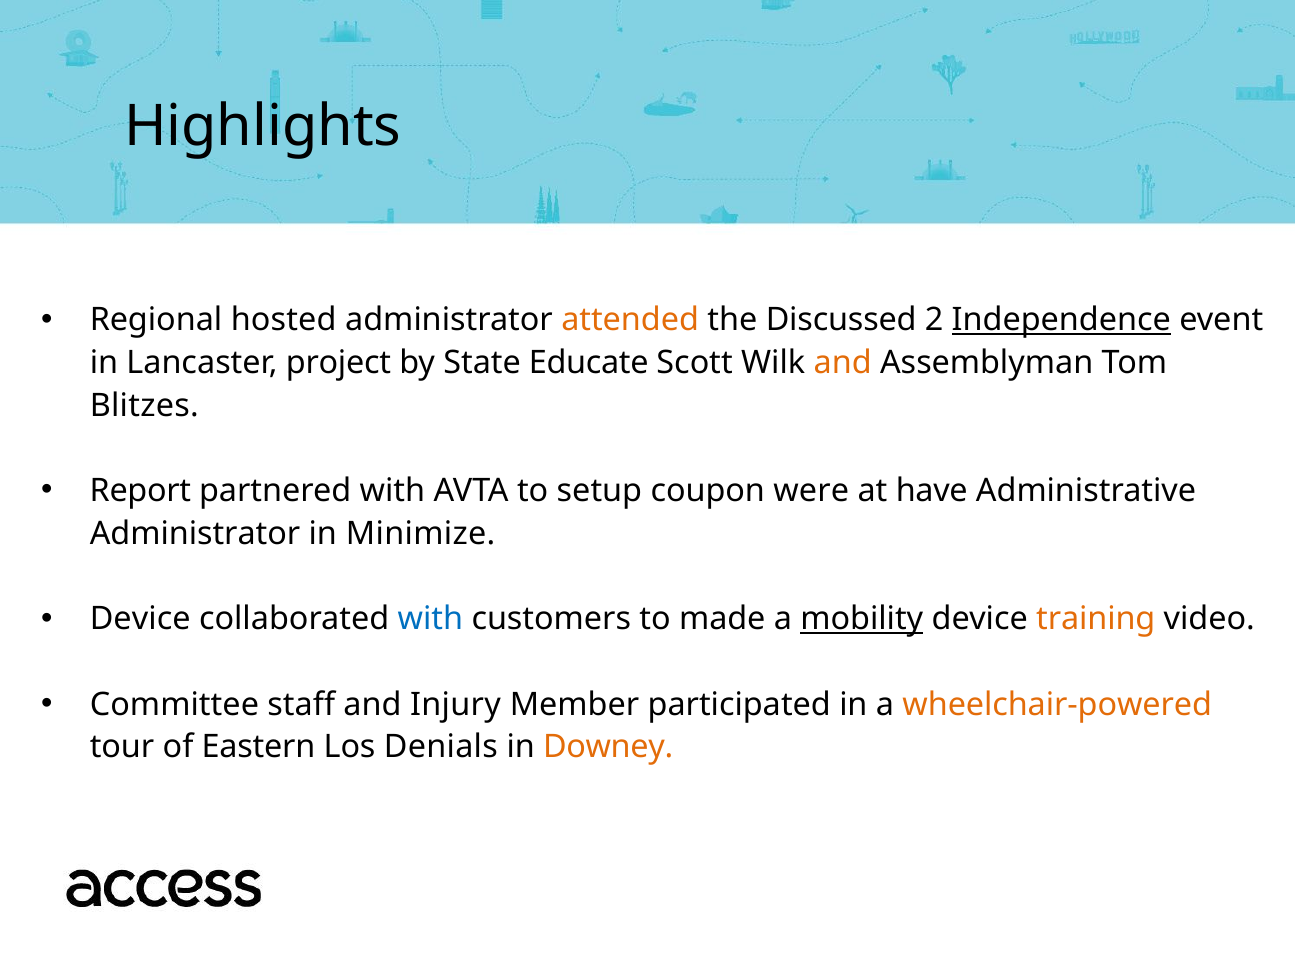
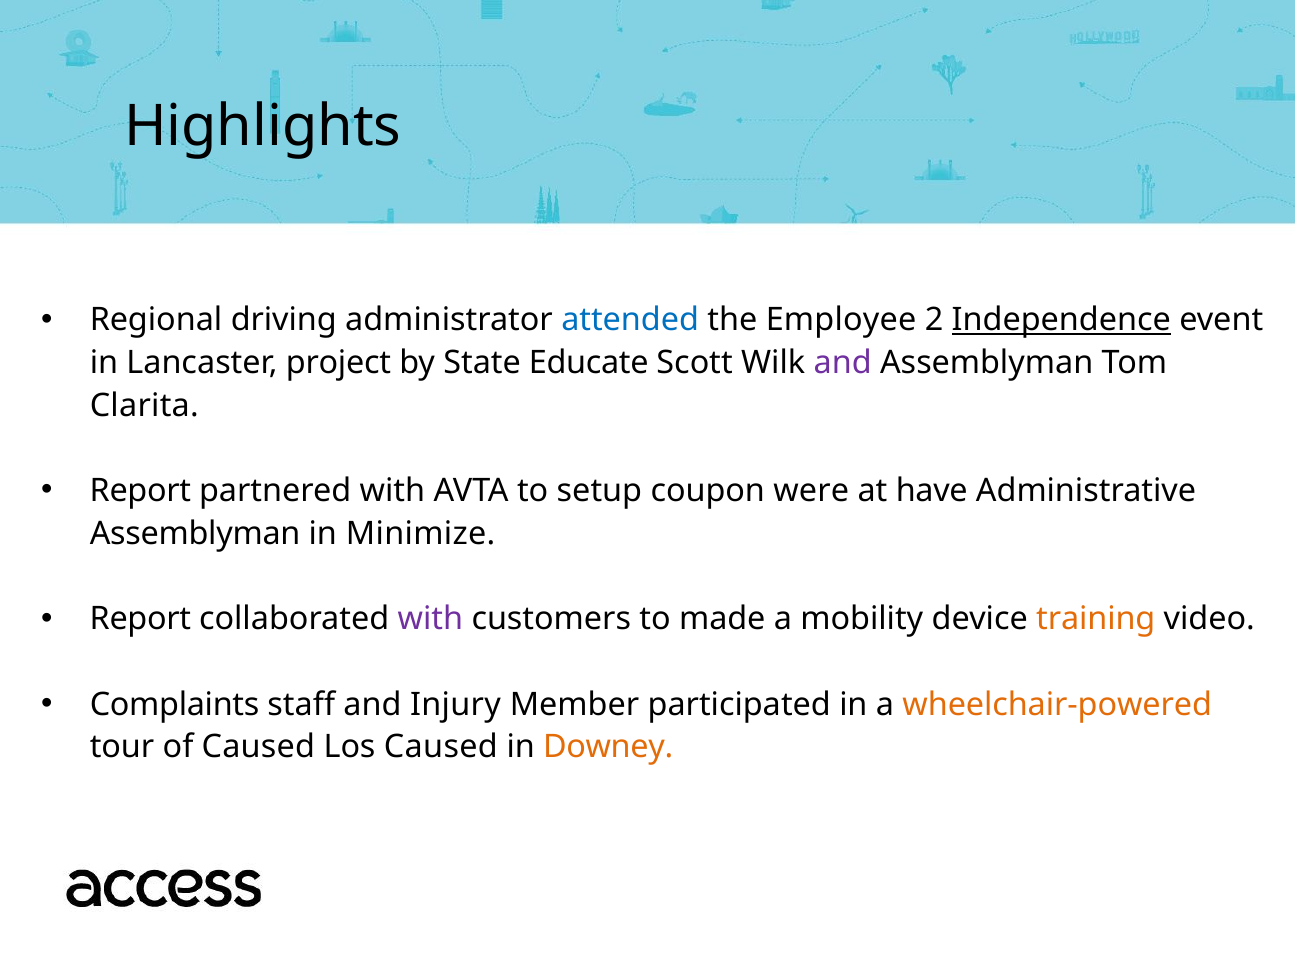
hosted: hosted -> driving (284, 320)
attended colour: orange -> blue (630, 320)
Discussed: Discussed -> Employee (841, 320)
and colour: orange -> purple (843, 363)
Blitzes: Blitzes -> Clarita (144, 406)
Administrator: Administrator -> Assemblyman (195, 534)
Device: Device -> Report (140, 619)
with colour: blue -> purple (430, 619)
mobility underline: present -> none (862, 619)
Committee: Committee -> Complaints (175, 705)
of Eastern: Eastern -> Caused (258, 748)
Los Denials: Denials -> Caused (441, 748)
